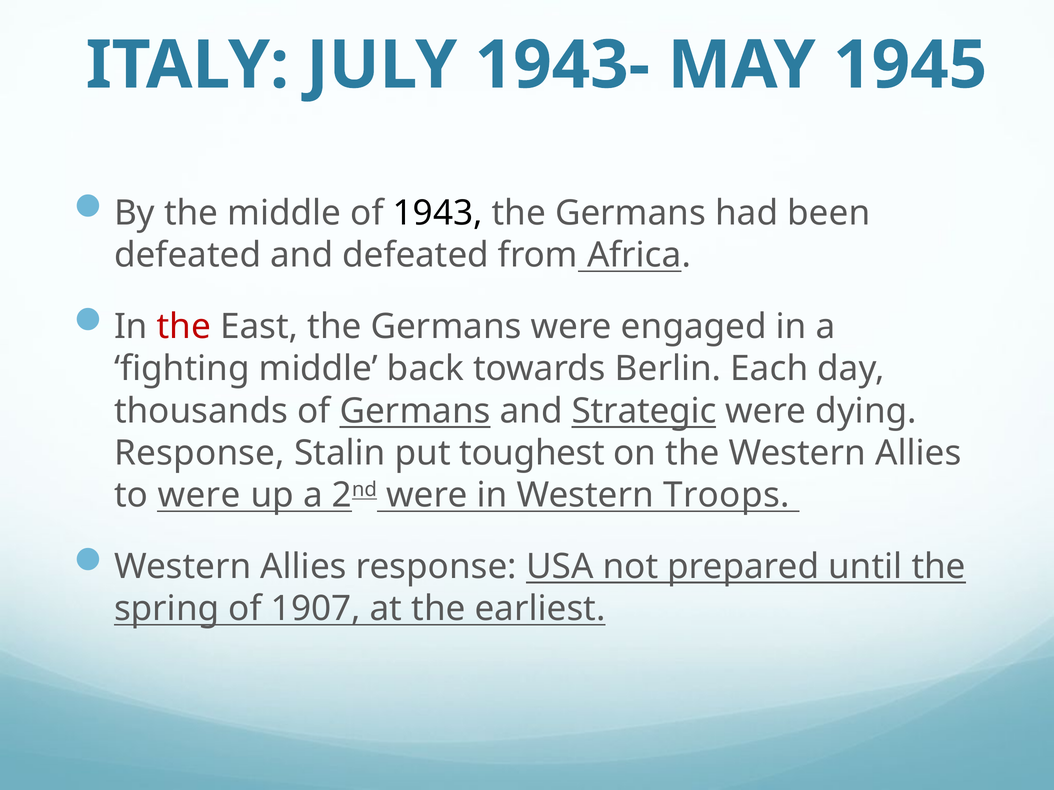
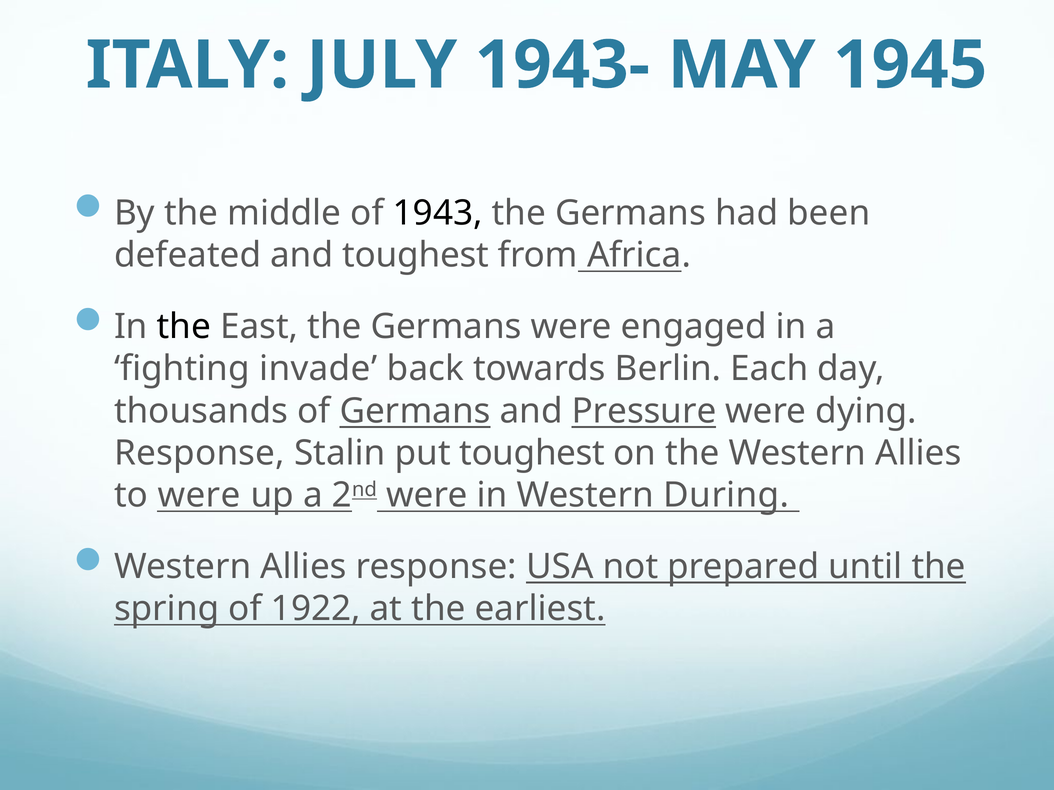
and defeated: defeated -> toughest (416, 255)
the colour: red -> black (184, 327)
fighting middle: middle -> invade (318, 369)
Strategic: Strategic -> Pressure (644, 411)
Troops: Troops -> During (726, 496)
1907: 1907 -> 1922 (316, 609)
